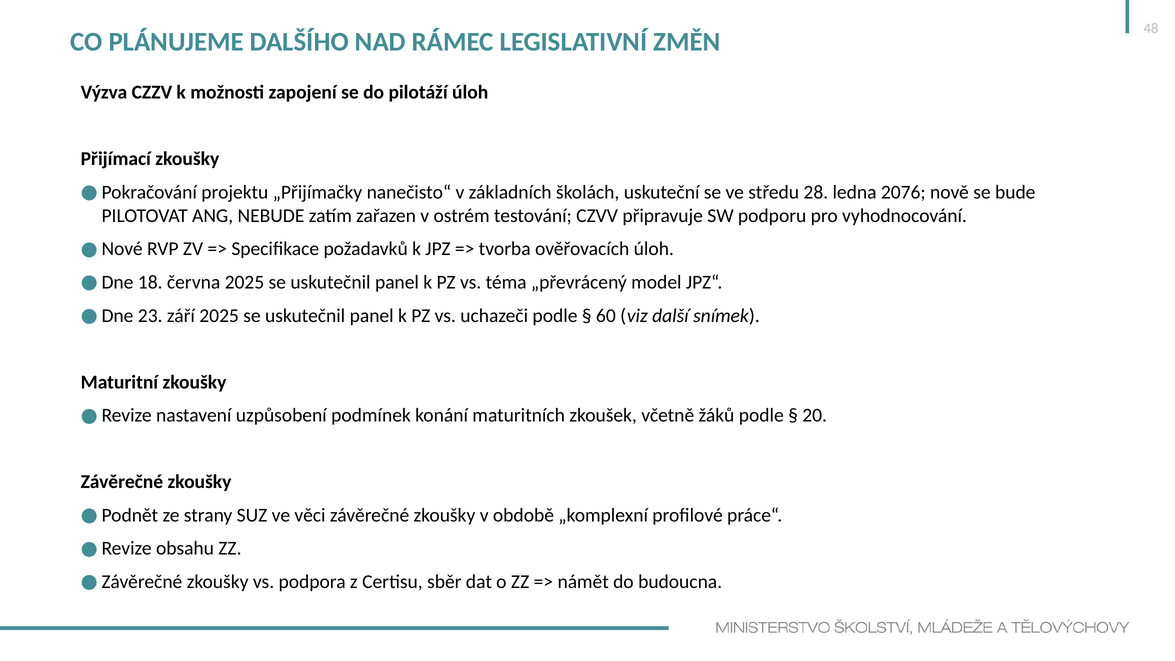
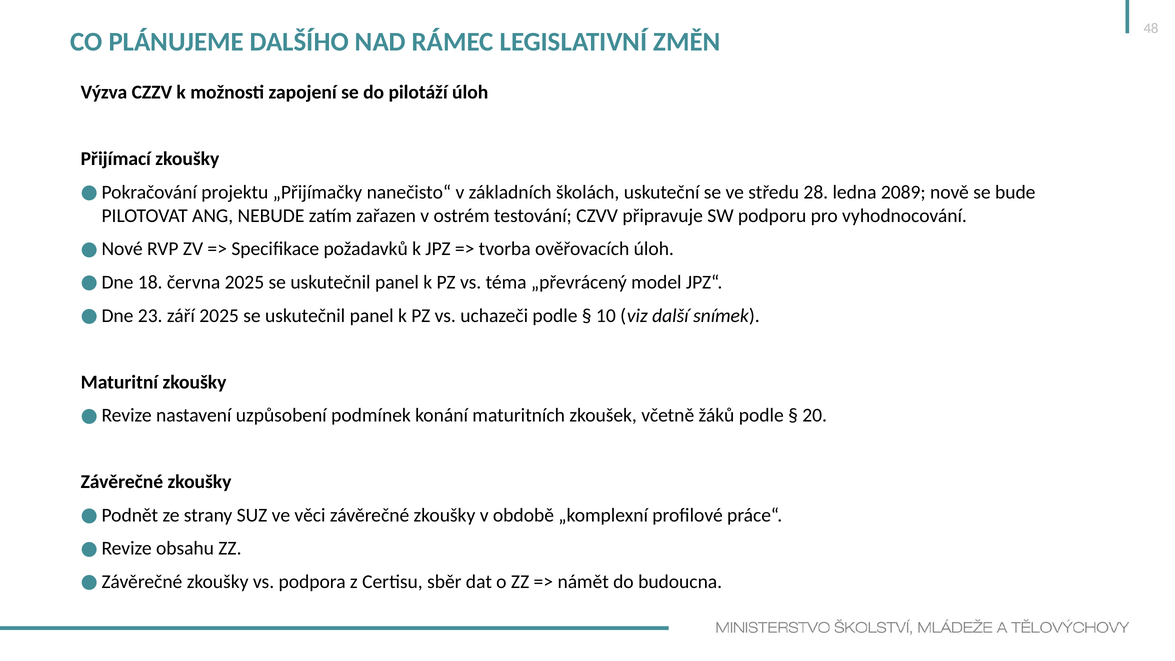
2076: 2076 -> 2089 (903, 192)
60: 60 -> 10 (606, 316)
